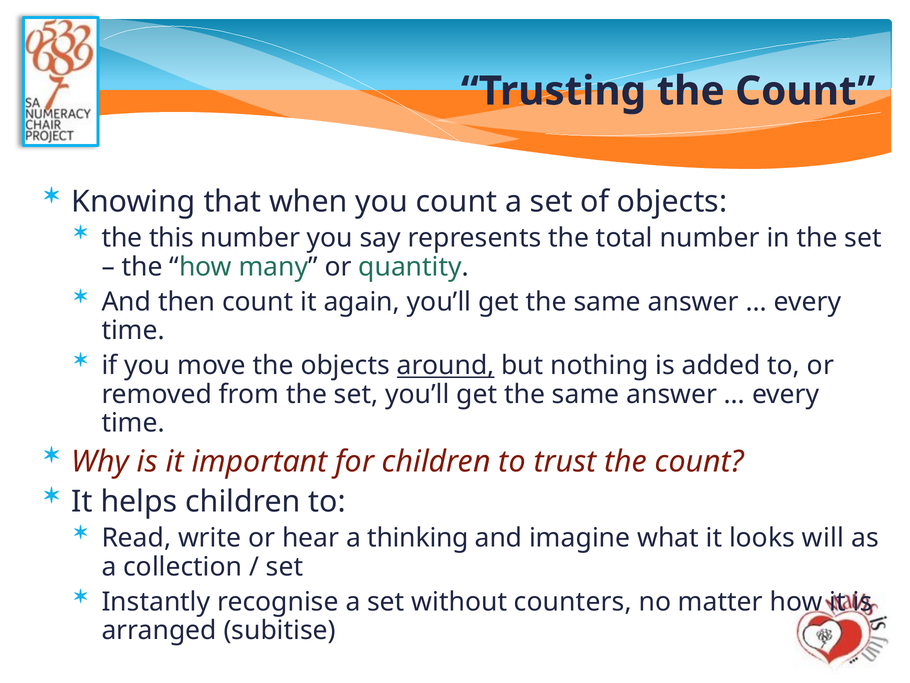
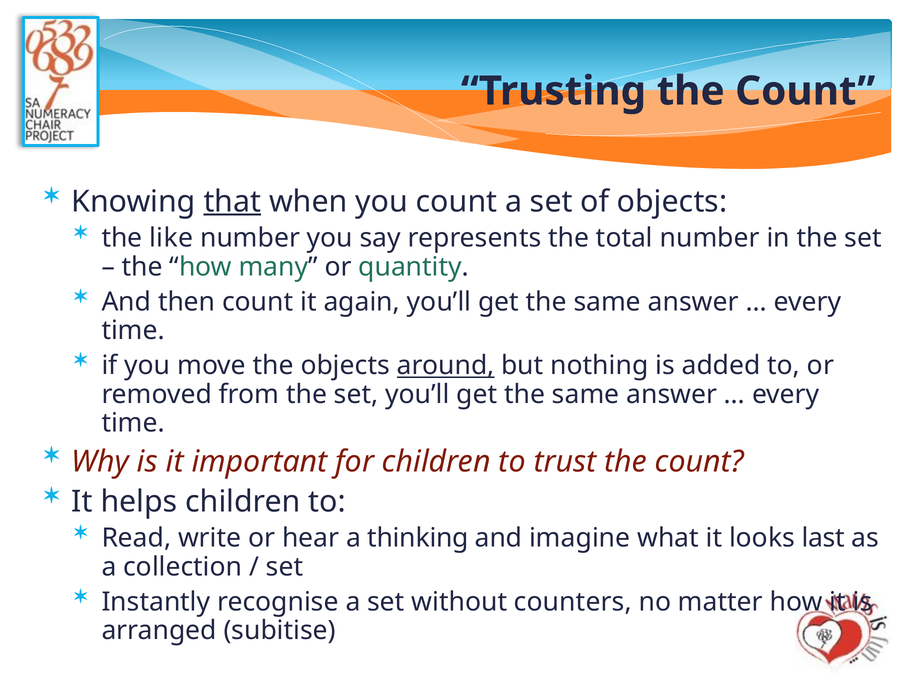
that underline: none -> present (232, 201)
this: this -> like (171, 238)
will: will -> last (823, 538)
